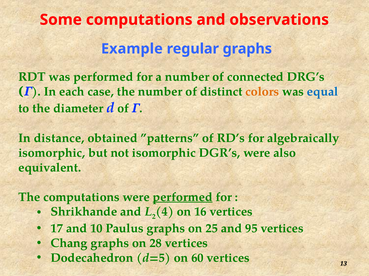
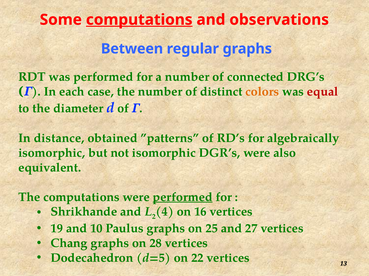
computations underline: none -> present (139, 20)
Example: Example -> Between (132, 49)
equal colour: blue -> red (323, 92)
17: 17 -> 19 (57, 229)
95: 95 -> 27 (251, 229)
60: 60 -> 22 (197, 259)
